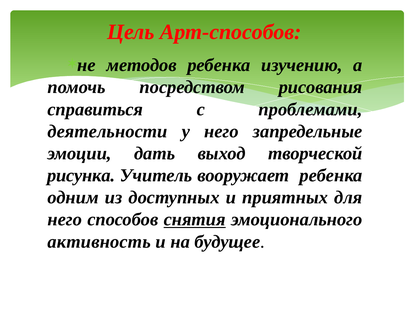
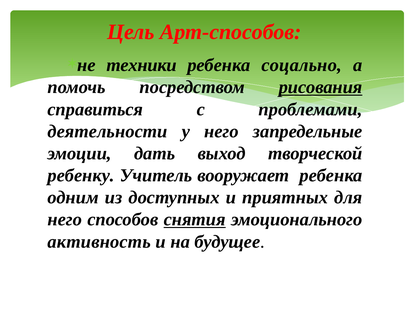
методов: методов -> техники (142, 65)
изучению: изучению -> соцально (302, 65)
рисования underline: none -> present (321, 87)
рисунка: рисунка -> ребенку (81, 176)
